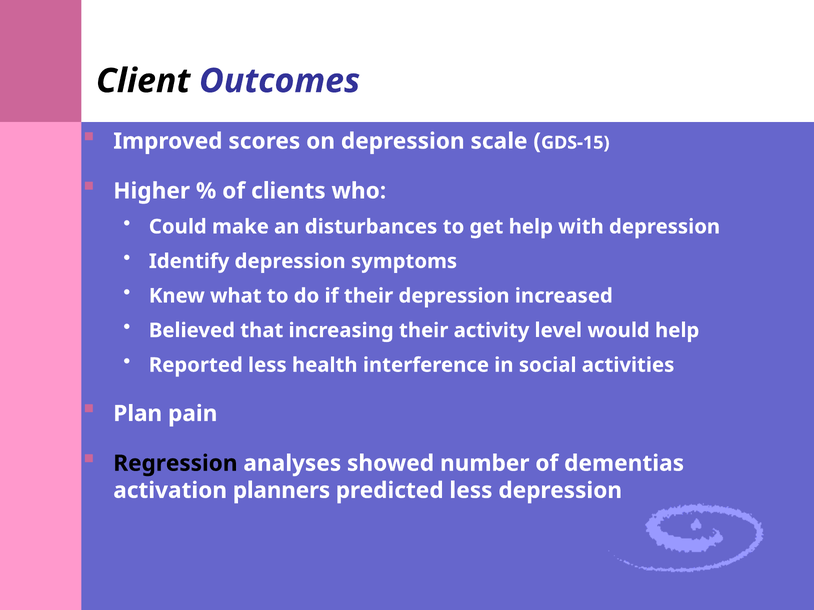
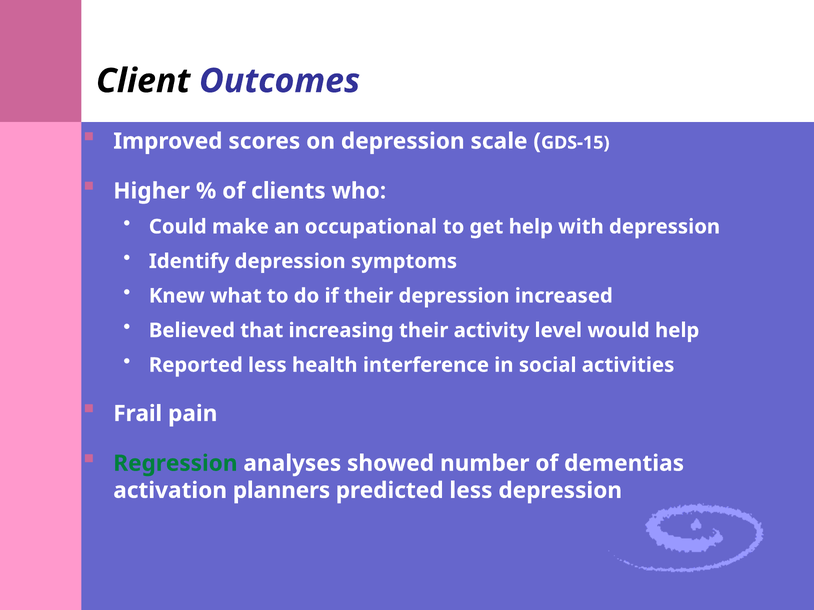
disturbances: disturbances -> occupational (371, 227)
Plan: Plan -> Frail (138, 414)
Regression colour: black -> green (175, 464)
